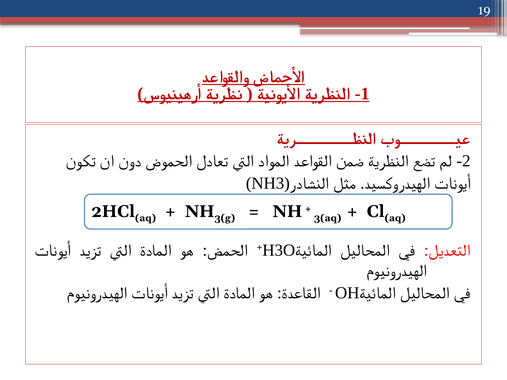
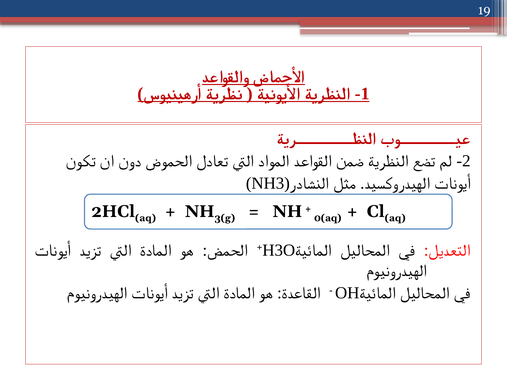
3(aq: 3(aq -> 0(aq (328, 218)
